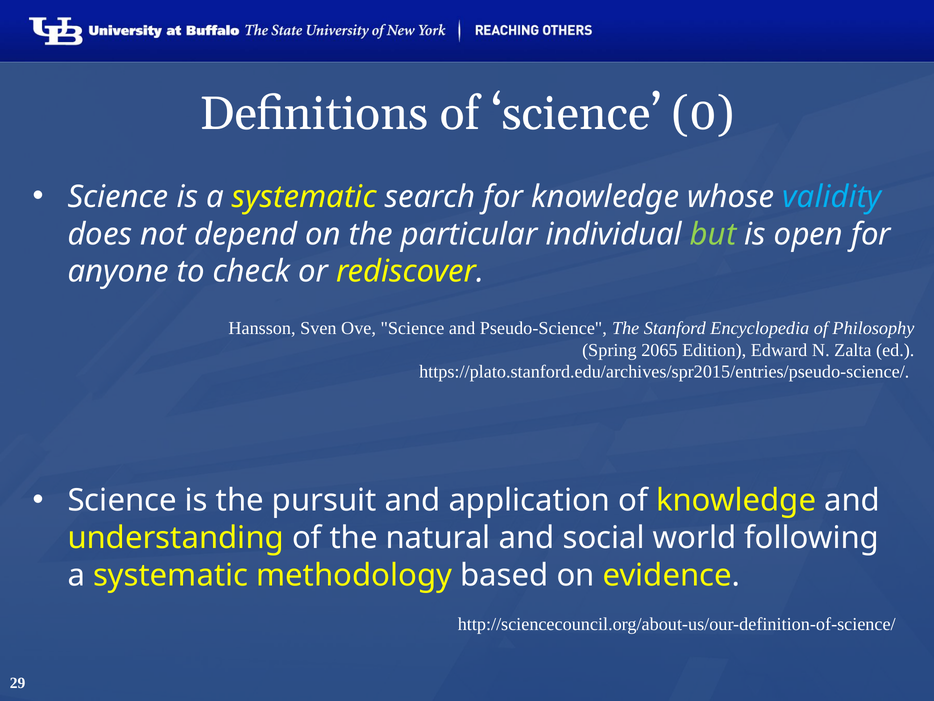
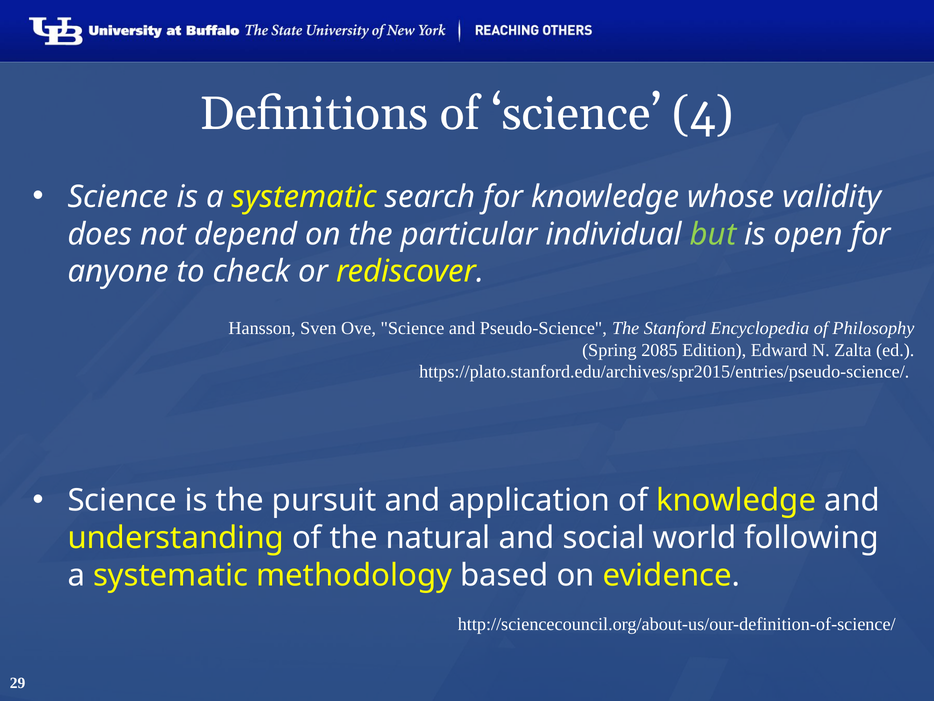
0: 0 -> 4 (703, 114)
validity colour: light blue -> white (832, 197)
2065: 2065 -> 2085 (659, 350)
